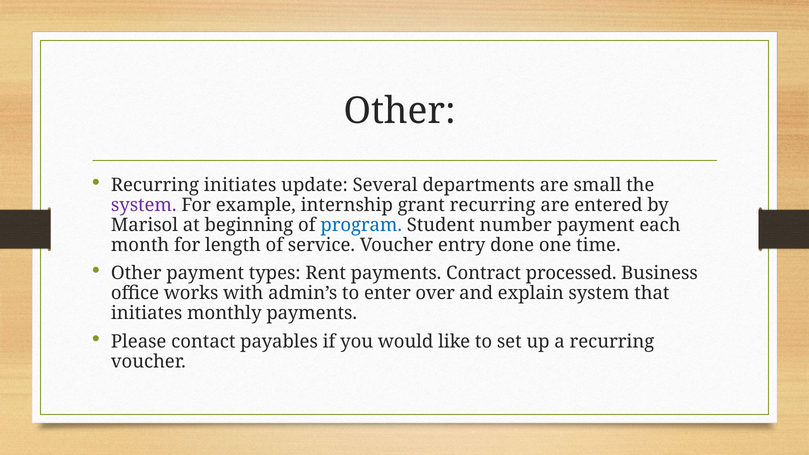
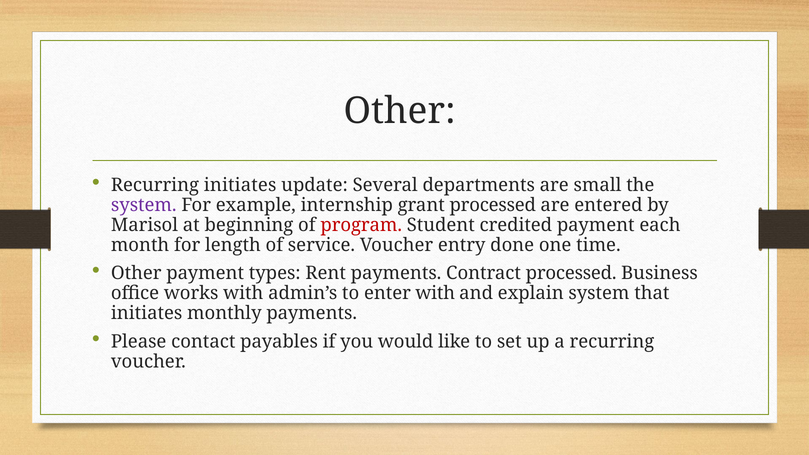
grant recurring: recurring -> processed (493, 205)
program colour: blue -> red (361, 225)
number: number -> credited (516, 225)
enter over: over -> with (435, 293)
